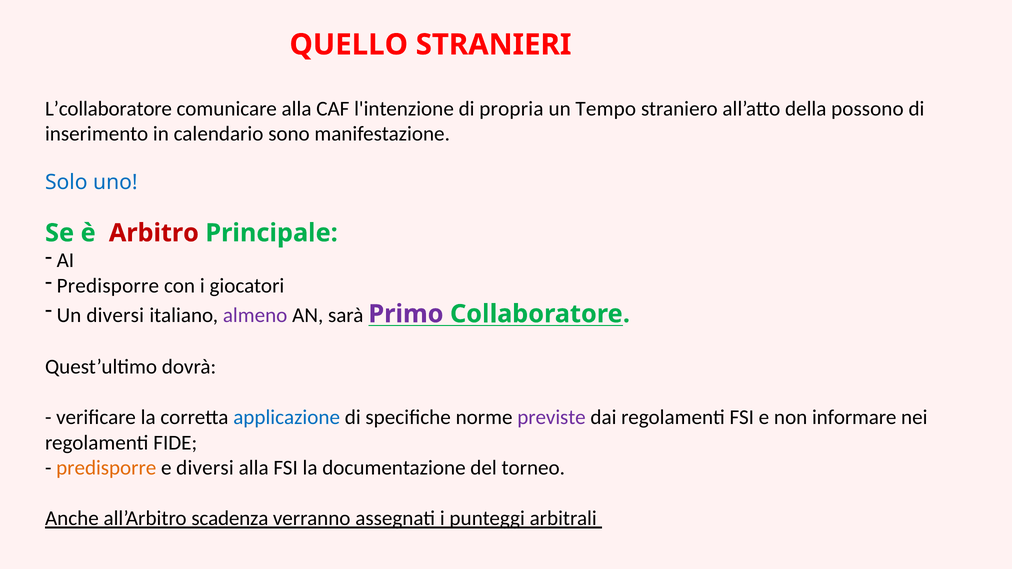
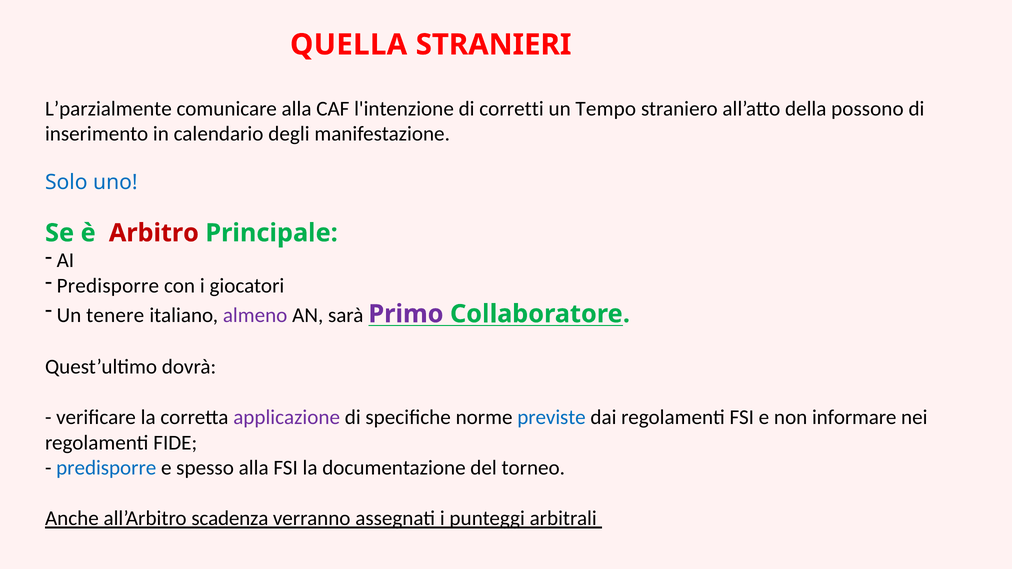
QUELLO: QUELLO -> QUELLA (349, 45)
L’collaboratore: L’collaboratore -> L’parzialmente (108, 109)
propria: propria -> corretti (511, 109)
sono: sono -> degli (289, 134)
Un diversi: diversi -> tenere (115, 315)
applicazione colour: blue -> purple (287, 418)
previste colour: purple -> blue (552, 418)
predisporre colour: orange -> blue (106, 468)
e diversi: diversi -> spesso (205, 468)
